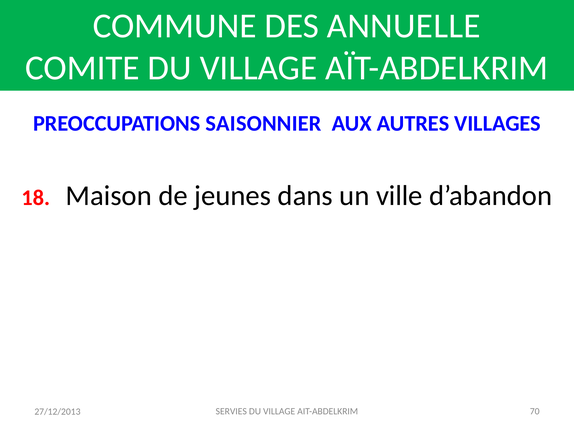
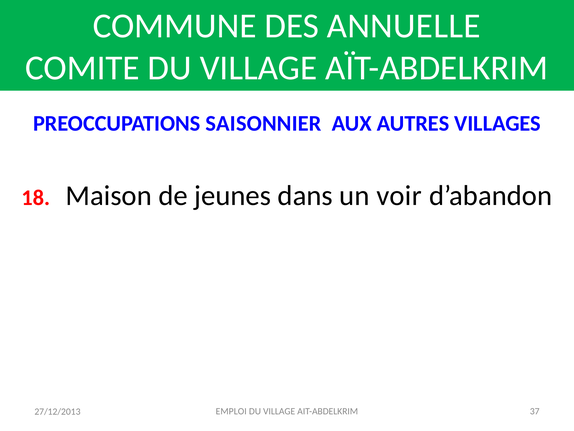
ville: ville -> voir (399, 196)
SERVIES: SERVIES -> EMPLOI (231, 411)
70: 70 -> 37 (535, 411)
